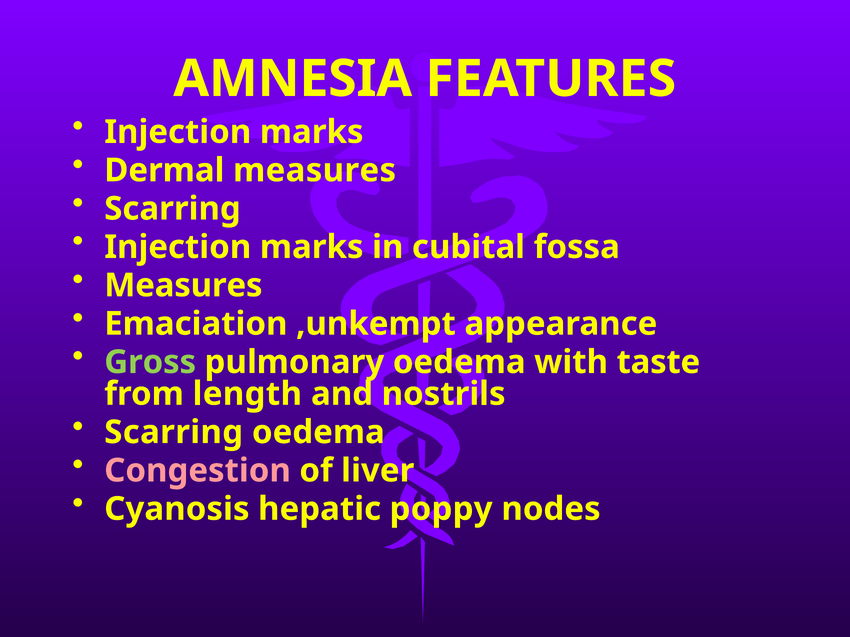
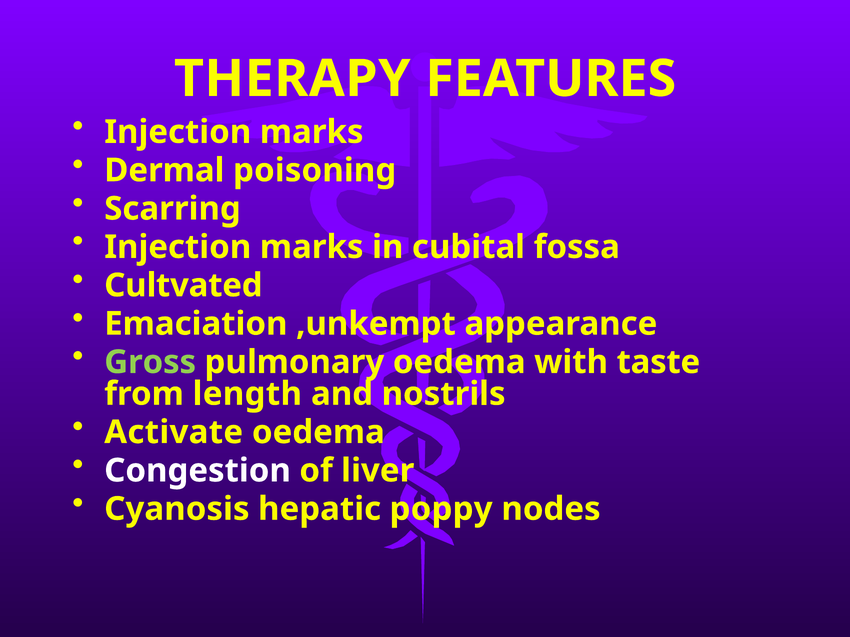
AMNESIA: AMNESIA -> THERAPY (292, 79)
Dermal measures: measures -> poisoning (315, 171)
Measures: Measures -> Cultvated (183, 286)
Scarring: Scarring -> Activate (174, 433)
Congestion colour: pink -> white (198, 471)
